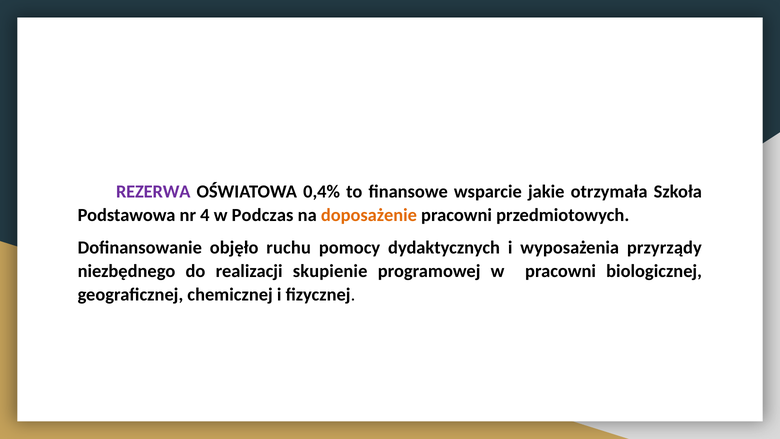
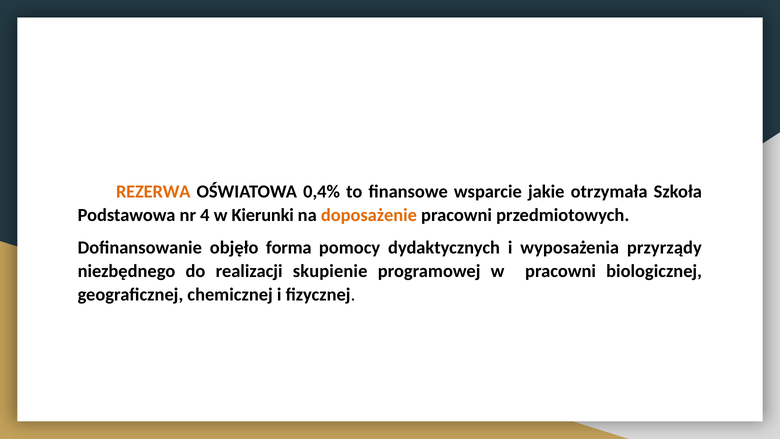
REZERWA colour: purple -> orange (153, 191)
Podczas: Podczas -> Kierunki (263, 215)
ruchu: ruchu -> forma (289, 247)
